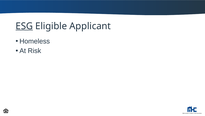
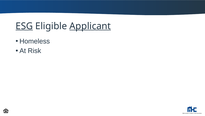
Applicant underline: none -> present (90, 26)
